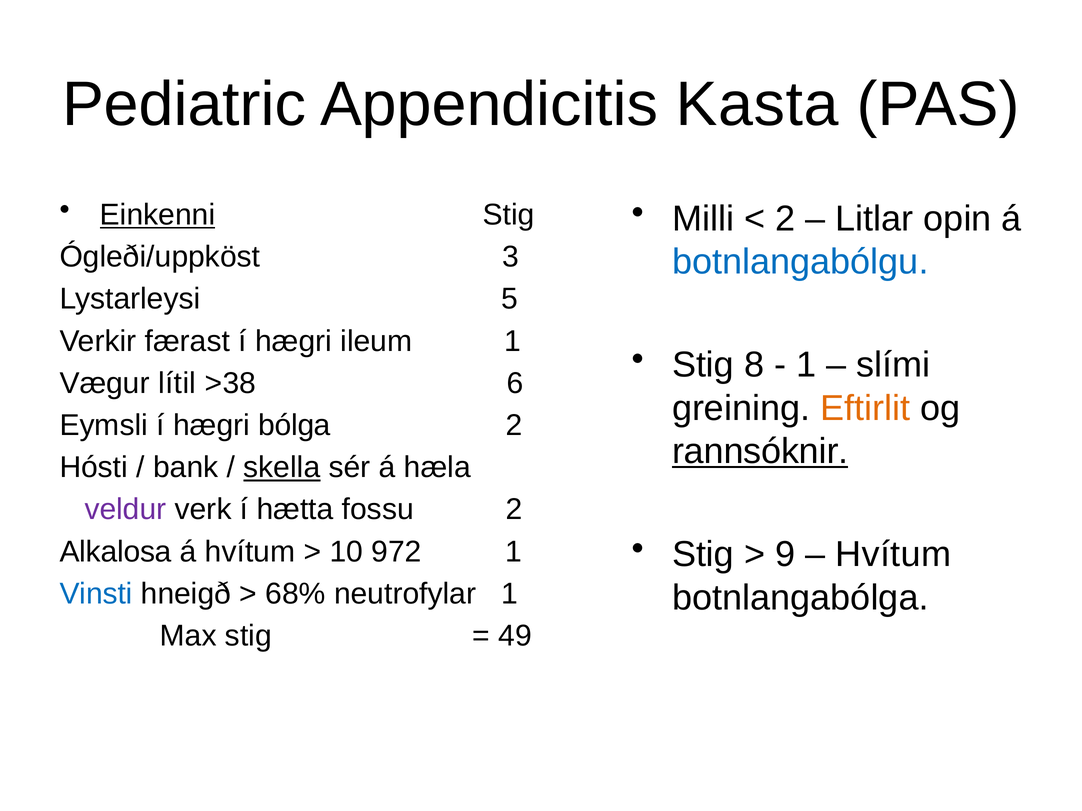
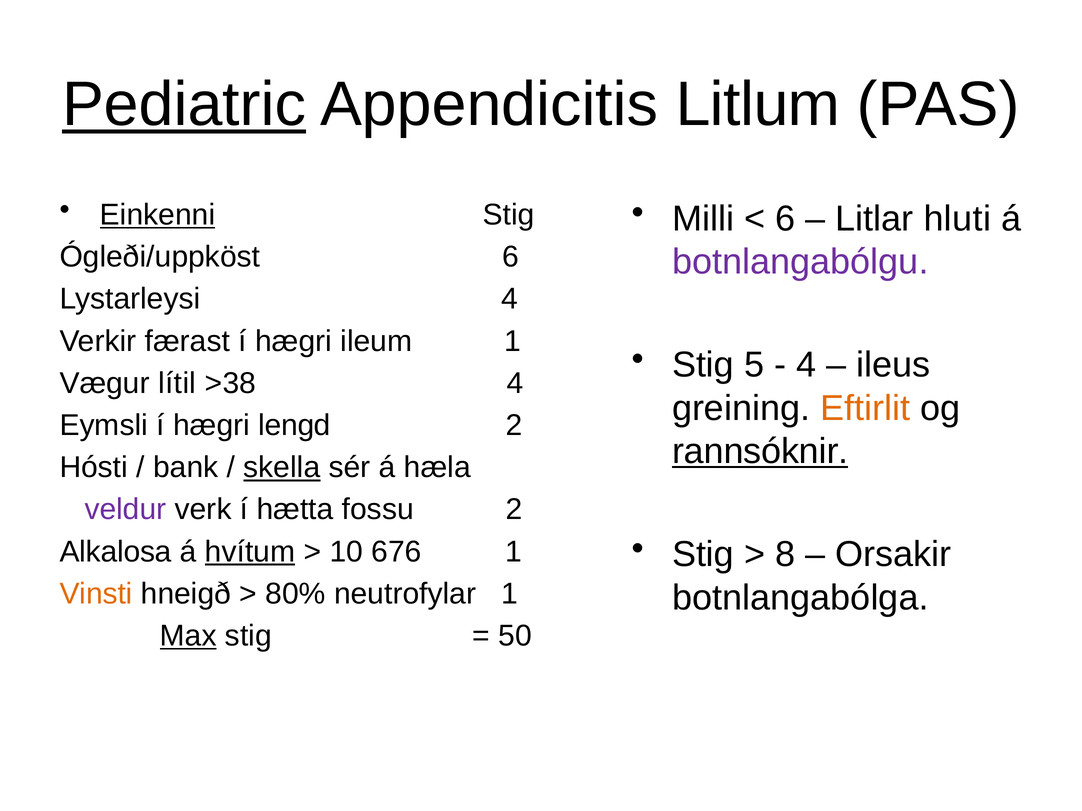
Pediatric underline: none -> present (184, 104)
Kasta: Kasta -> Litlum (758, 104)
2: 2 -> 6 (785, 219)
opin: opin -> hluti (957, 219)
Ógleði/uppköst 3: 3 -> 6 (511, 257)
botnlangabólgu colour: blue -> purple (800, 262)
Lystarleysi 5: 5 -> 4 (510, 299)
8: 8 -> 5 (754, 365)
1: 1 -> 4 (806, 365)
slími: slími -> ileus (893, 365)
>38 6: 6 -> 4 (515, 383)
bólga: bólga -> lengd (295, 426)
9: 9 -> 8 (785, 555)
Hvítum: Hvítum -> Orsakir (893, 555)
hvítum underline: none -> present (250, 552)
972: 972 -> 676 (396, 552)
Vinsti colour: blue -> orange (96, 594)
68%: 68% -> 80% (296, 594)
Max underline: none -> present (188, 636)
49: 49 -> 50 (515, 636)
